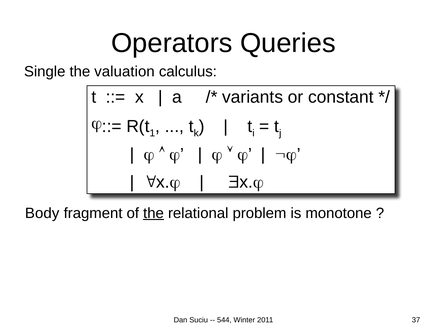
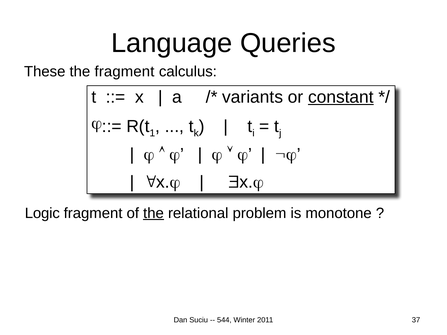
Operators: Operators -> Language (172, 43)
Single: Single -> These (45, 72)
the valuation: valuation -> fragment (124, 72)
constant underline: none -> present (341, 97)
Body: Body -> Logic (42, 213)
